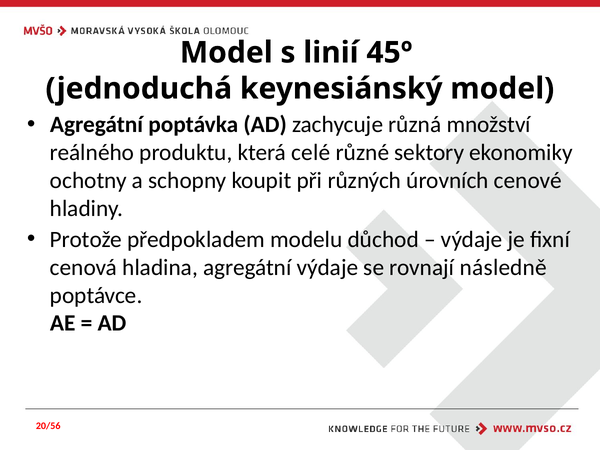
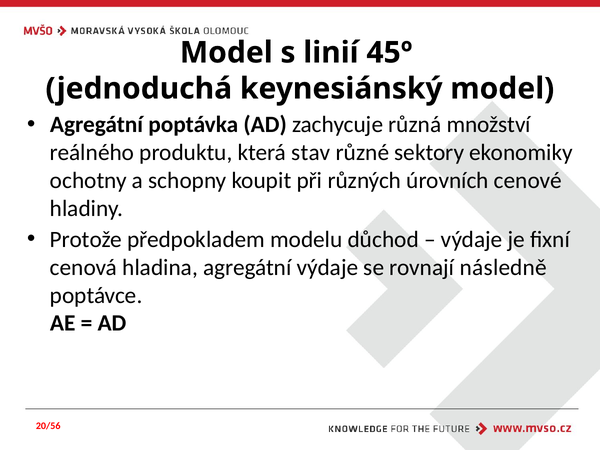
celé: celé -> stav (311, 153)
